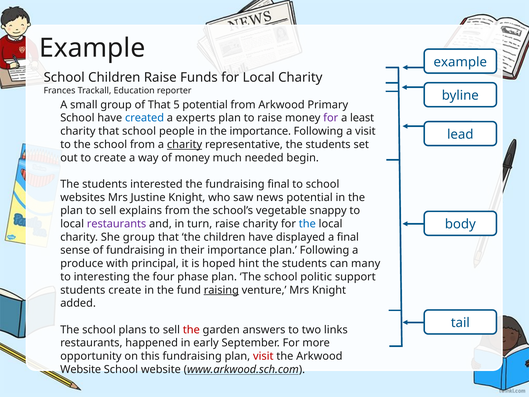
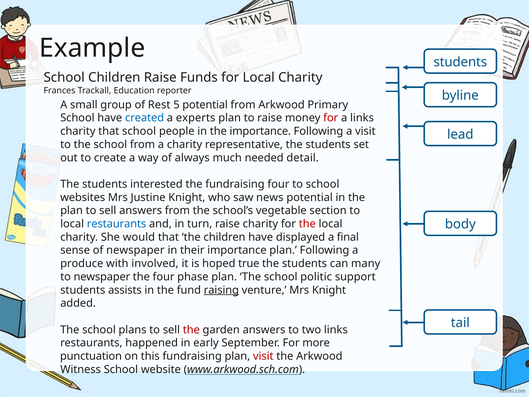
example: example -> students (460, 62)
of That: That -> Rest (159, 105)
for colour: purple -> red (331, 118)
a least: least -> links (362, 118)
charity underline: present -> none (185, 144)
of money: money -> always (192, 158)
begin: begin -> detail (303, 158)
fundraising final: final -> four (278, 184)
sell explains: explains -> answers (141, 211)
snappy: snappy -> section (328, 211)
restaurants colour: purple -> blue (117, 224)
the colour: blue -> red (307, 224)
She group: group -> would (139, 237)
of fundraising: fundraising -> newspaper (135, 250)
principal: principal -> involved (155, 263)
hint: hint -> true (249, 263)
to interesting: interesting -> newspaper (102, 277)
students create: create -> assists (125, 290)
opportunity: opportunity -> punctuation (91, 356)
Website: Website -> Witness (81, 369)
